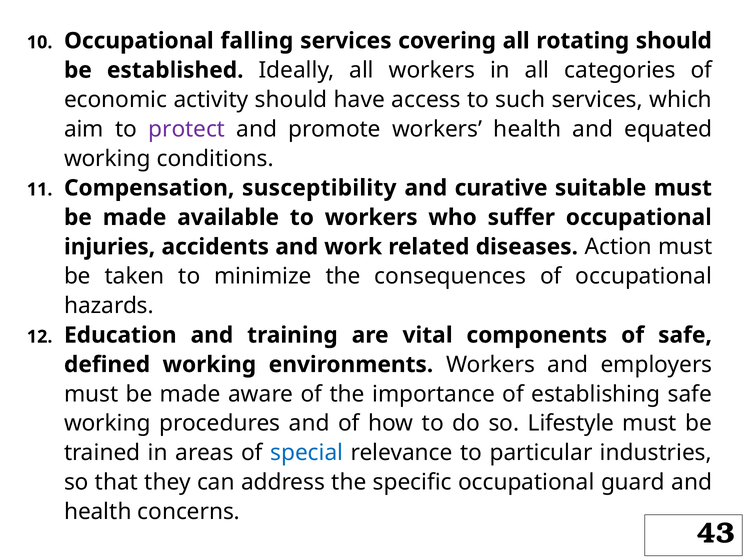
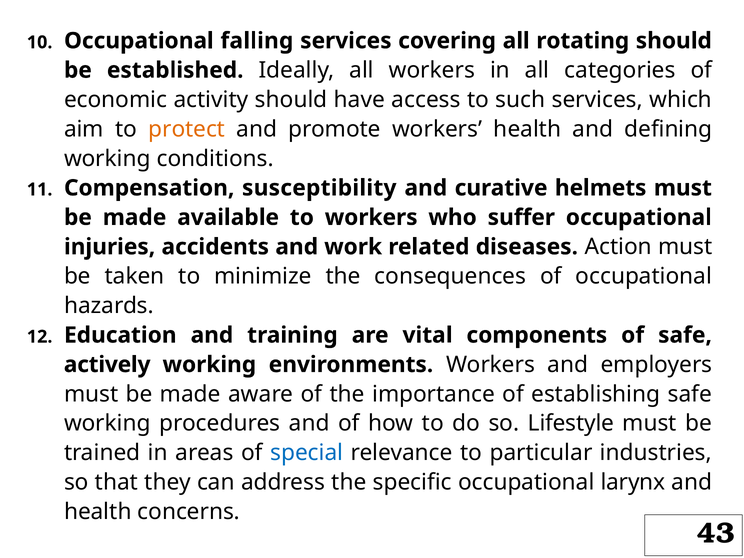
protect colour: purple -> orange (187, 129)
equated: equated -> defining (668, 129)
suitable: suitable -> helmets (601, 188)
defined: defined -> actively (107, 365)
guard: guard -> larynx (633, 482)
